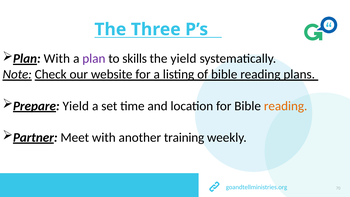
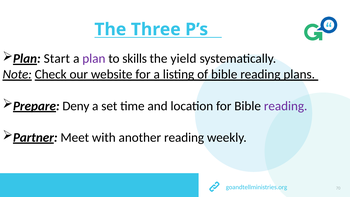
Plan With: With -> Start (57, 59)
Prepare Yield: Yield -> Deny (76, 106)
reading colour: orange -> purple (286, 106)
another training: training -> reading (184, 137)
